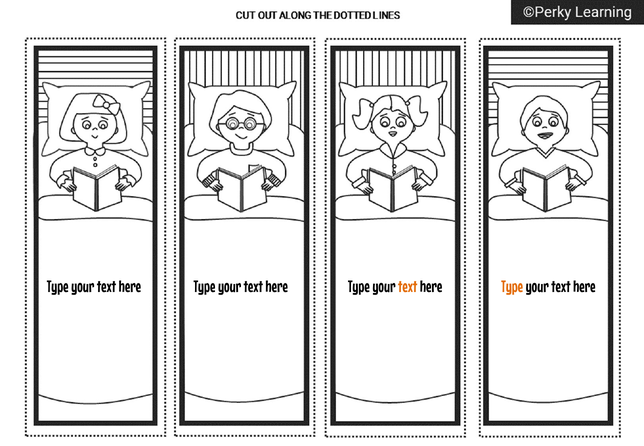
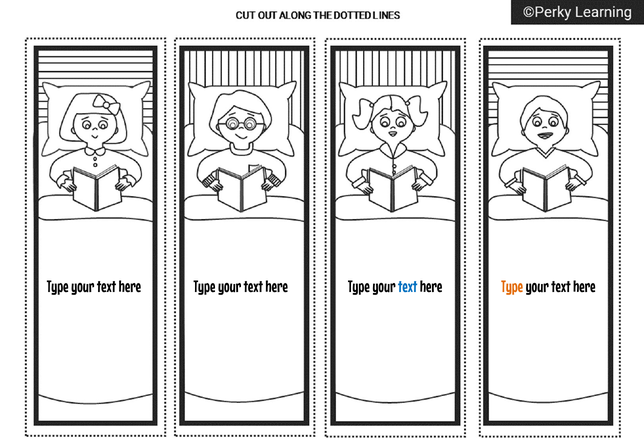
text colour: orange -> blue (408, 287)
